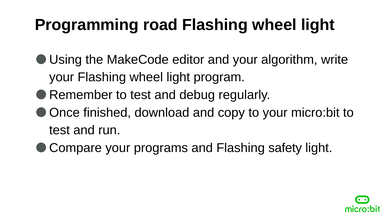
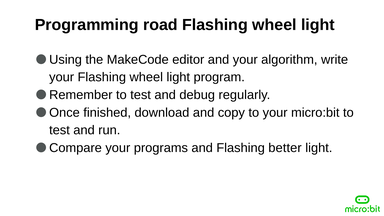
safety: safety -> better (285, 148)
